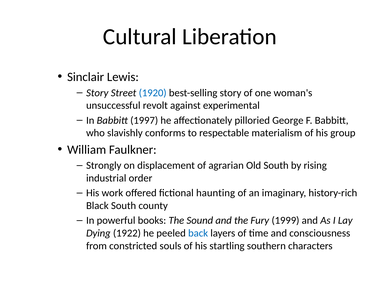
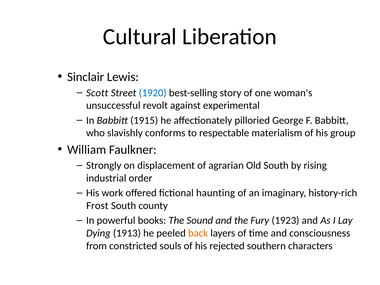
Story: Story -> Scott (97, 93)
1997: 1997 -> 1915 (144, 120)
Black: Black -> Frost (97, 206)
1999: 1999 -> 1923 (285, 220)
1922: 1922 -> 1913 (127, 233)
back colour: blue -> orange (198, 233)
startling: startling -> rejected (227, 246)
